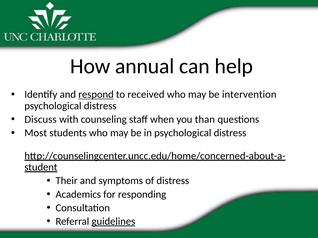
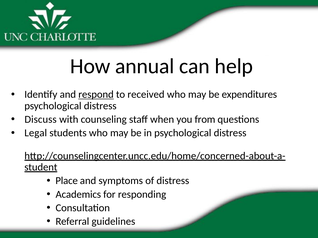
intervention: intervention -> expenditures (249, 95)
than: than -> from (205, 120)
Most: Most -> Legal (36, 133)
Their: Their -> Place (67, 181)
guidelines underline: present -> none (113, 222)
